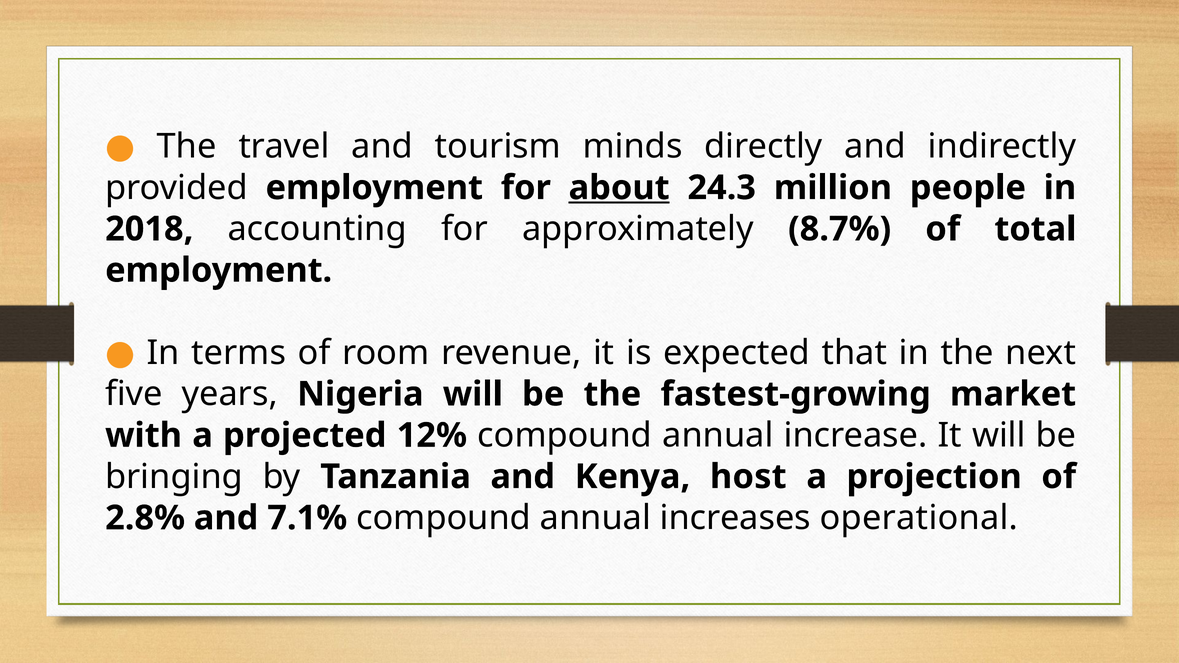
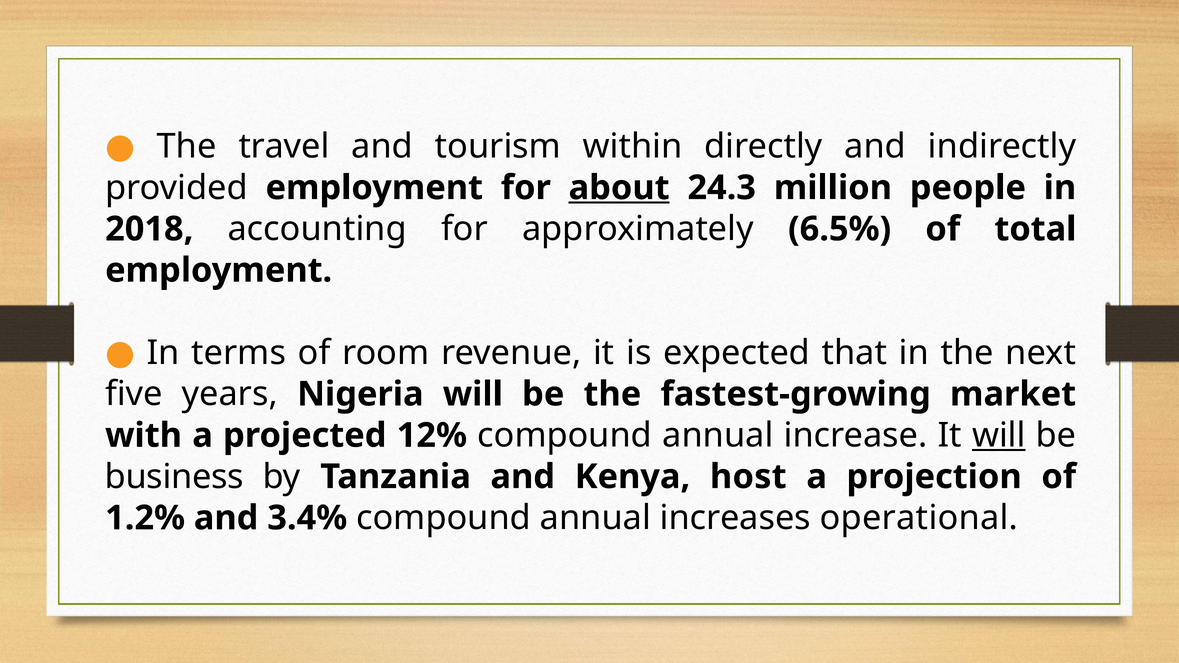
minds: minds -> within (633, 147)
8.7%: 8.7% -> 6.5% (840, 229)
will underline: none -> present (999, 436)
bringing: bringing -> business (174, 477)
2.8%: 2.8% -> 1.2% (145, 518)
7.1%: 7.1% -> 3.4% (307, 518)
